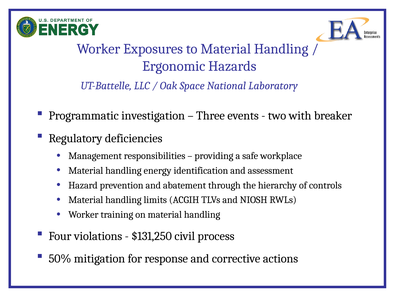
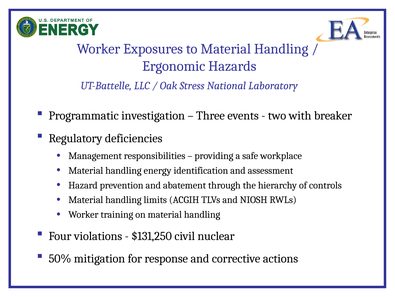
Space: Space -> Stress (192, 86)
process: process -> nuclear (216, 235)
